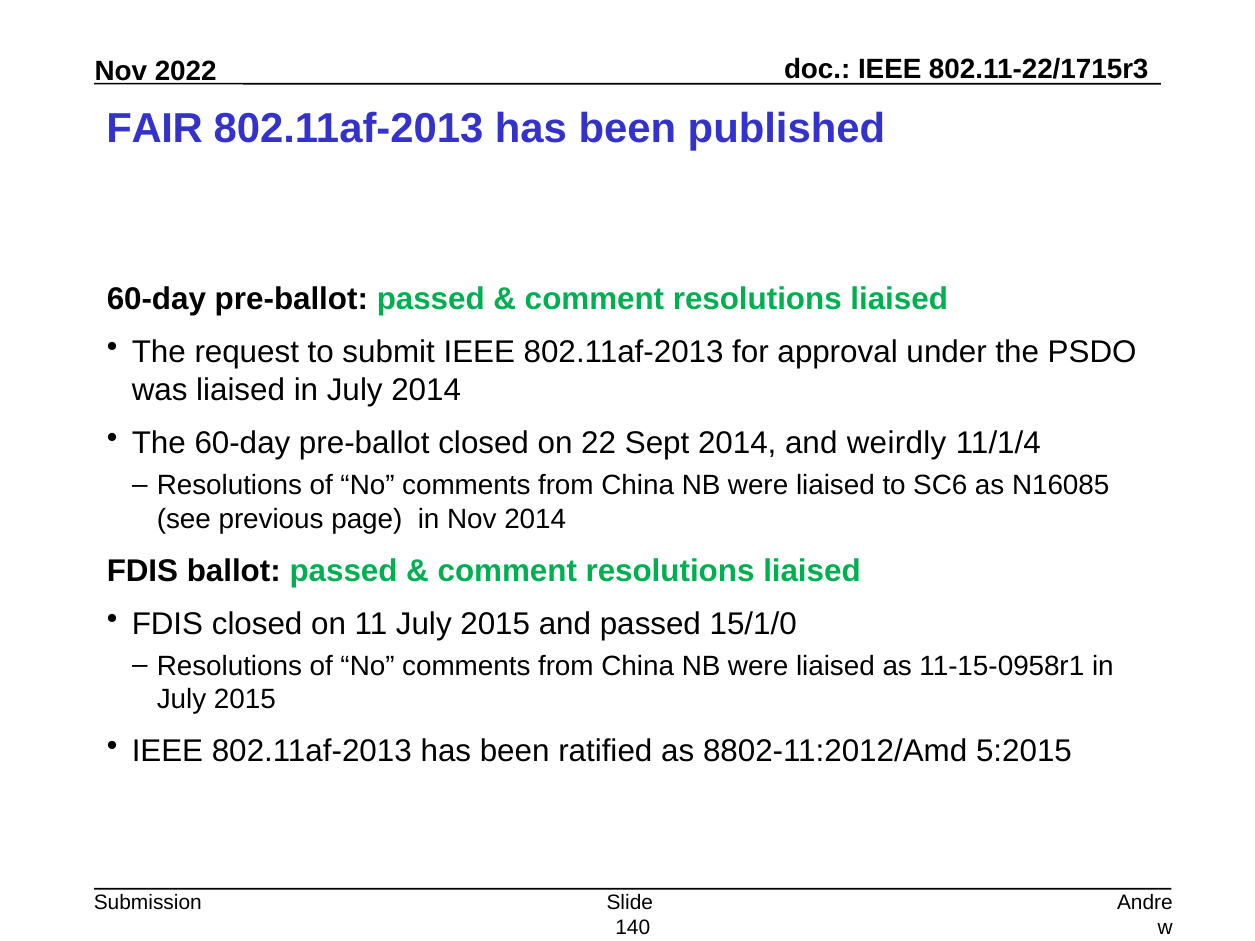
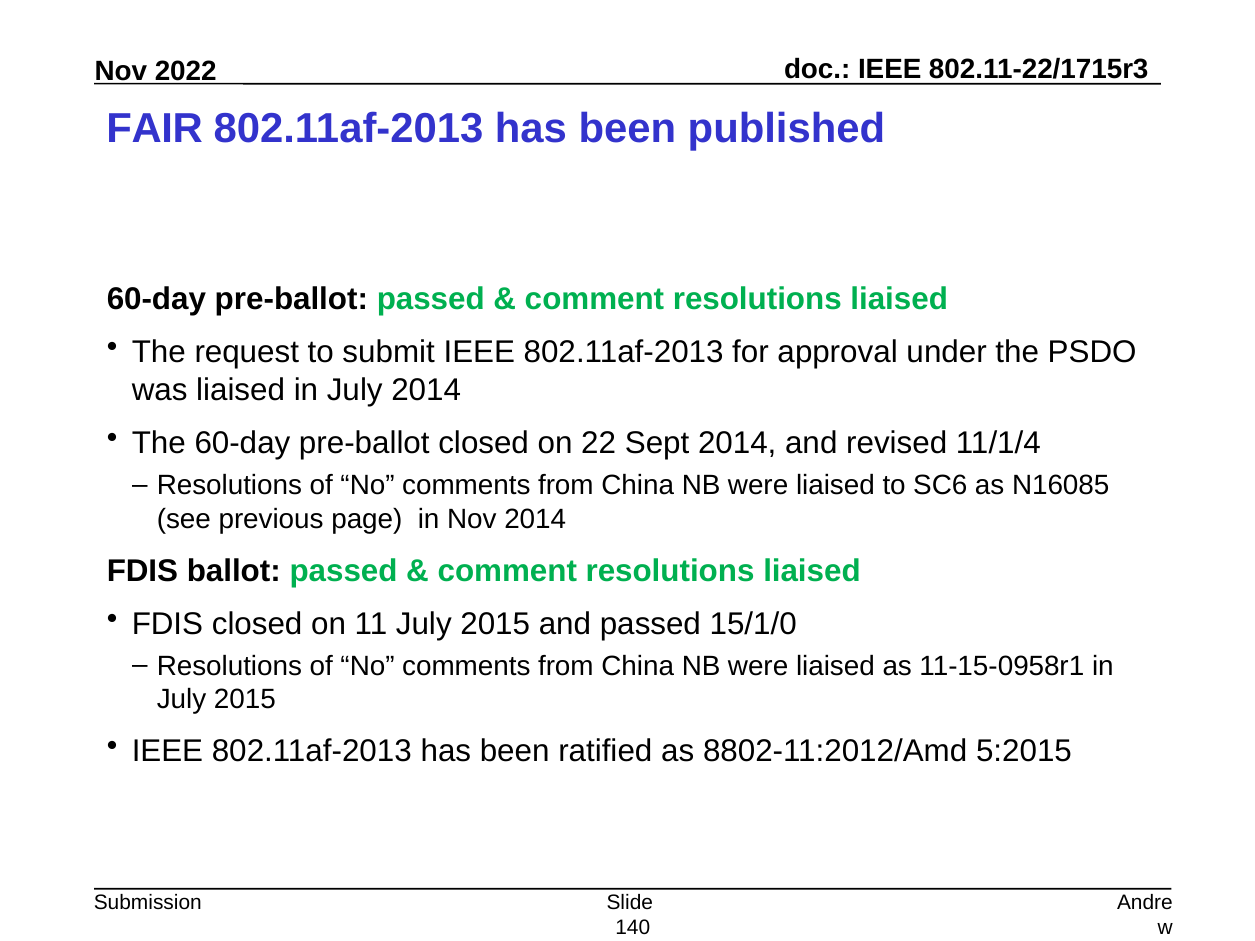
weirdly: weirdly -> revised (897, 444)
